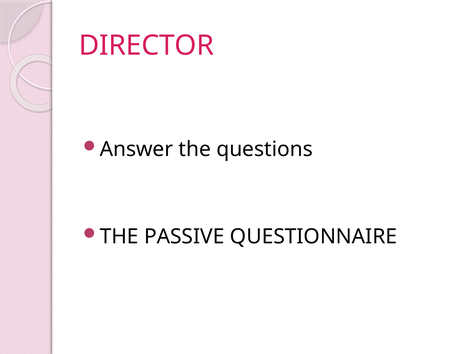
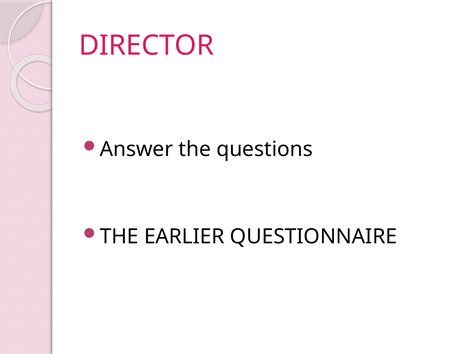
PASSIVE: PASSIVE -> EARLIER (184, 237)
